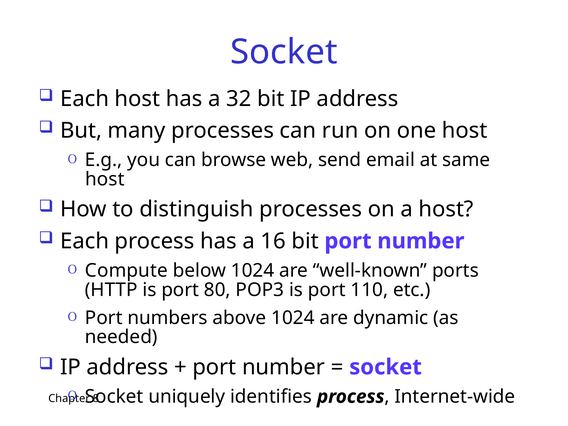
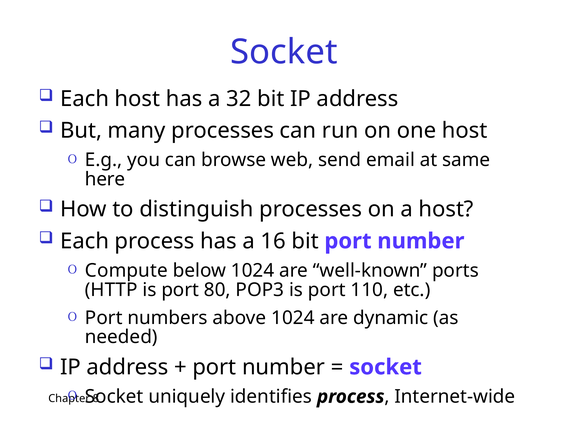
host: host -> here (105, 179)
